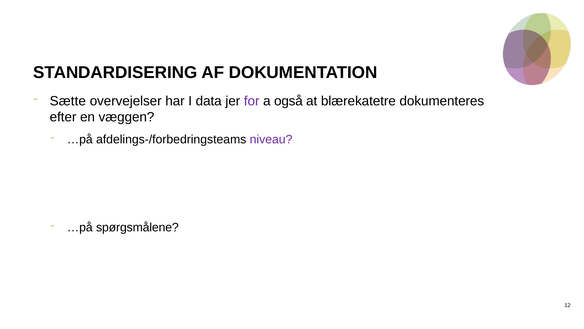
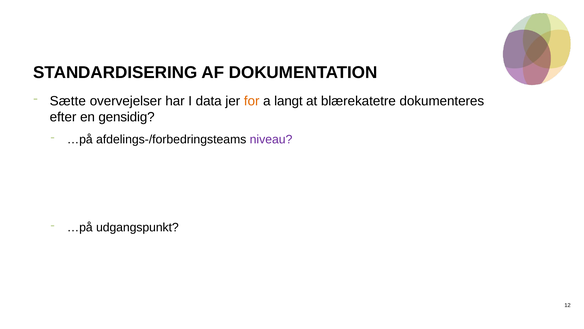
for colour: purple -> orange (252, 101)
også: også -> langt (288, 101)
væggen: væggen -> gensidig (127, 117)
spørgsmålene: spørgsmålene -> udgangspunkt (137, 227)
